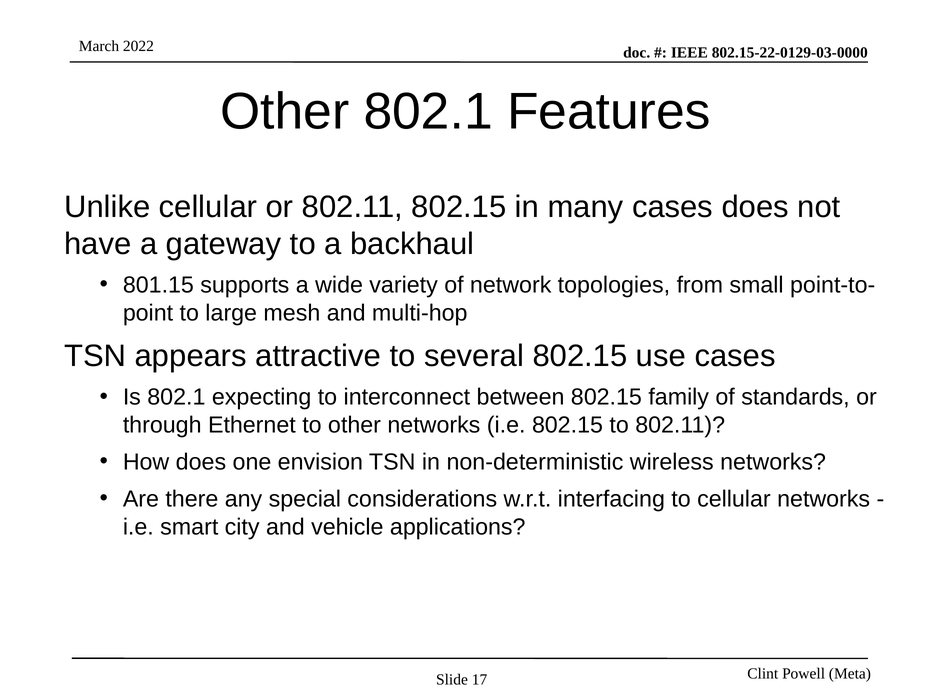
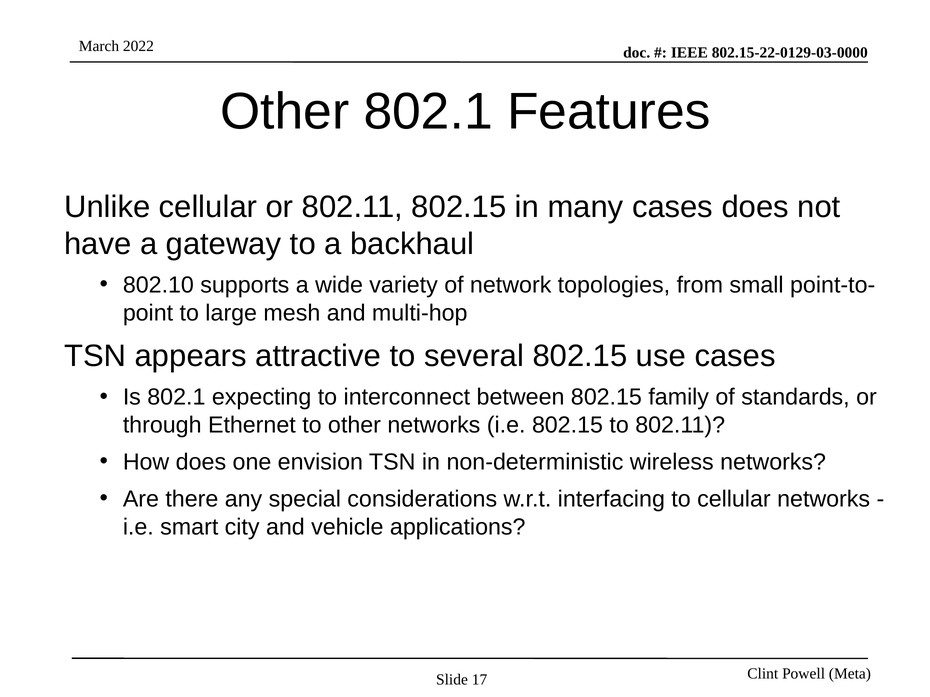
801.15: 801.15 -> 802.10 (158, 285)
